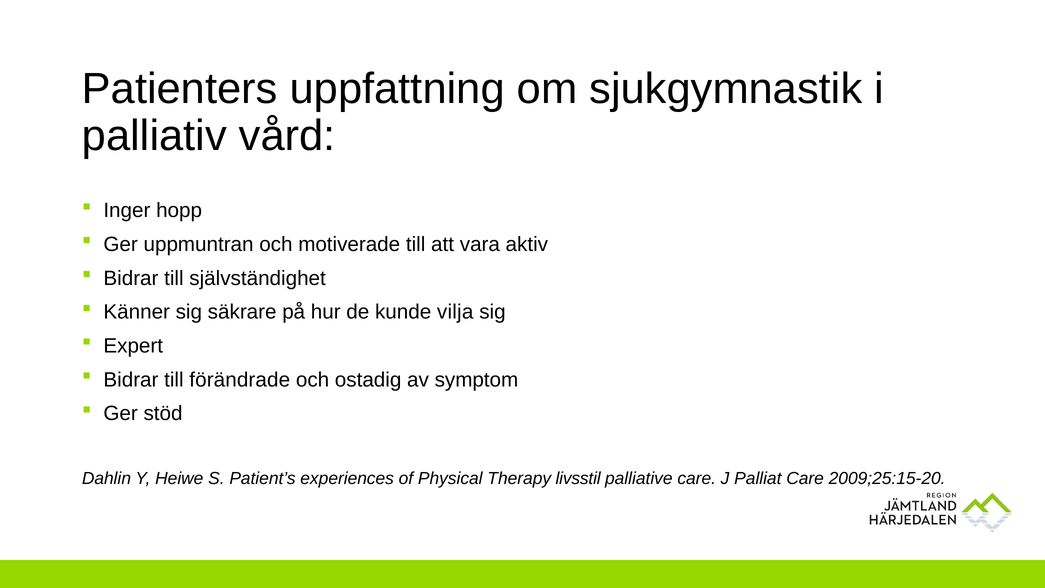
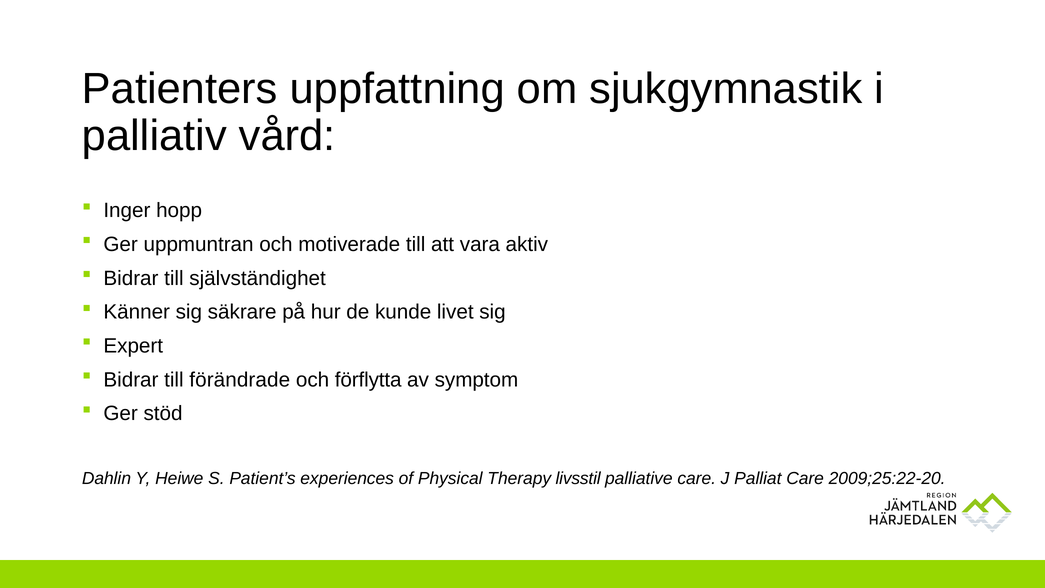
vilja: vilja -> livet (455, 312)
ostadig: ostadig -> förflytta (368, 380)
2009;25:15-20: 2009;25:15-20 -> 2009;25:22-20 (887, 478)
